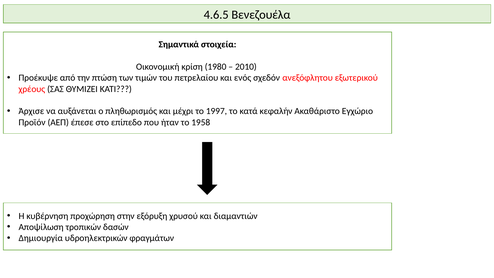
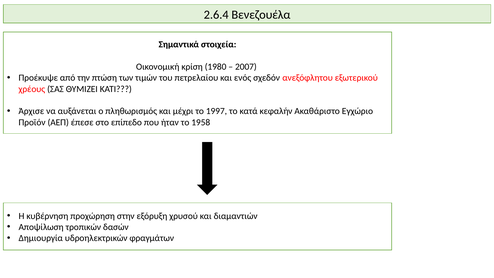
4.6.5: 4.6.5 -> 2.6.4 (216, 15)
2010: 2010 -> 2007 (246, 67)
